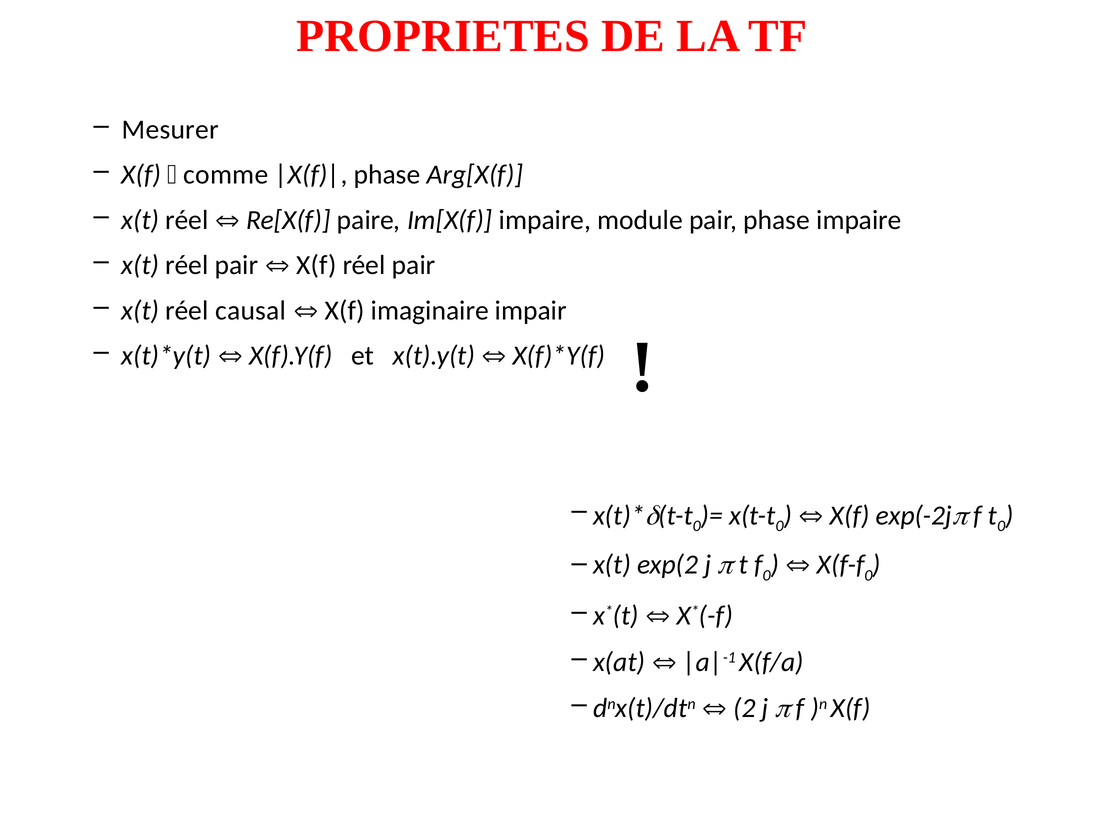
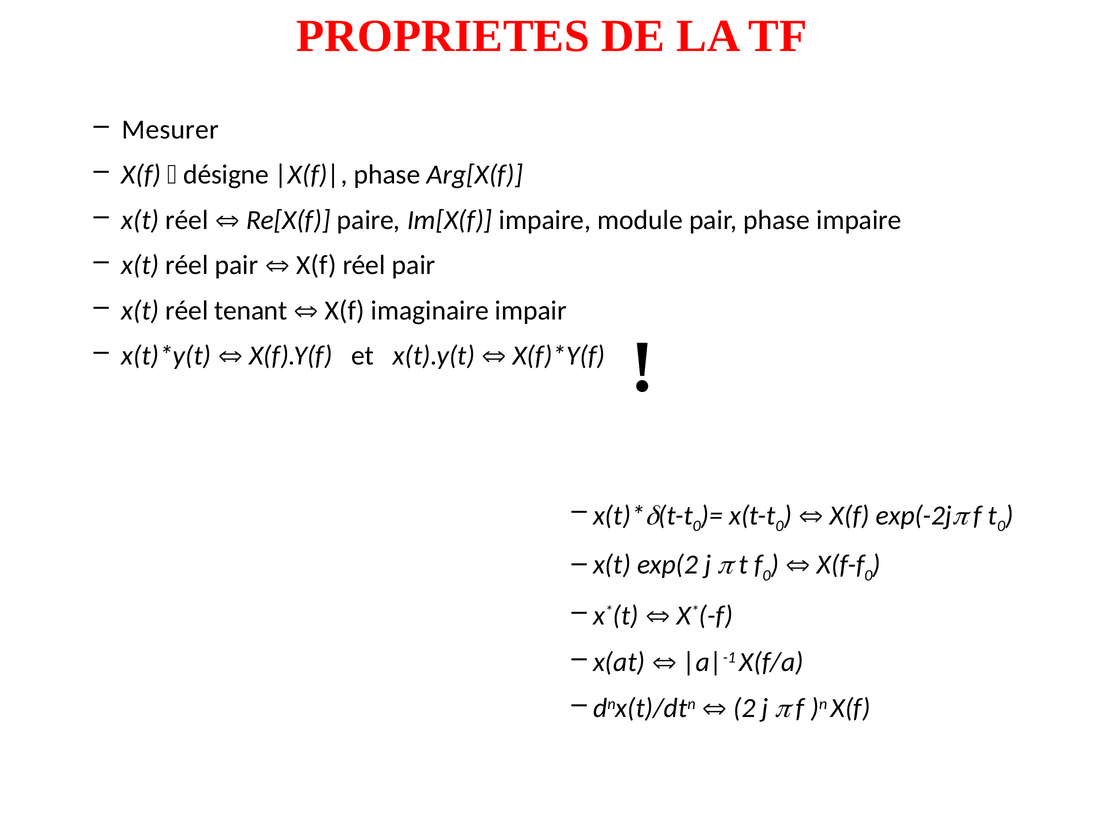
comme: comme -> désigne (226, 175)
causal: causal -> tenant (251, 311)
